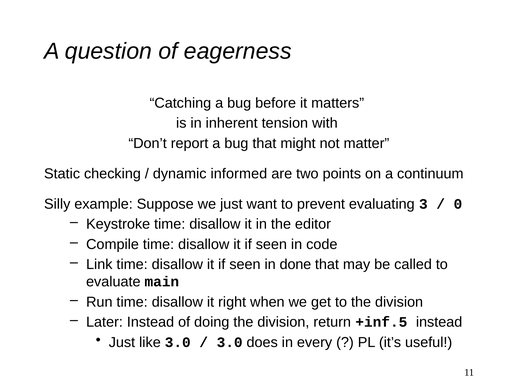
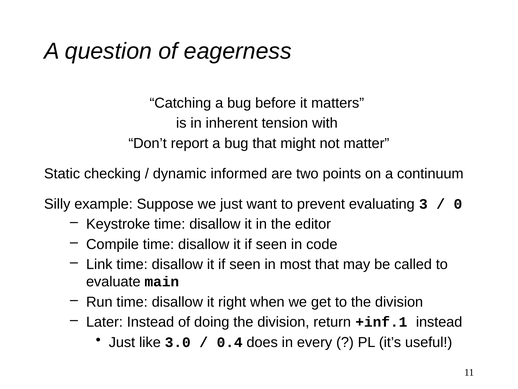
done: done -> most (295, 264)
+inf.5: +inf.5 -> +inf.1 (381, 322)
3.0: 3.0 -> 0.4 (230, 342)
